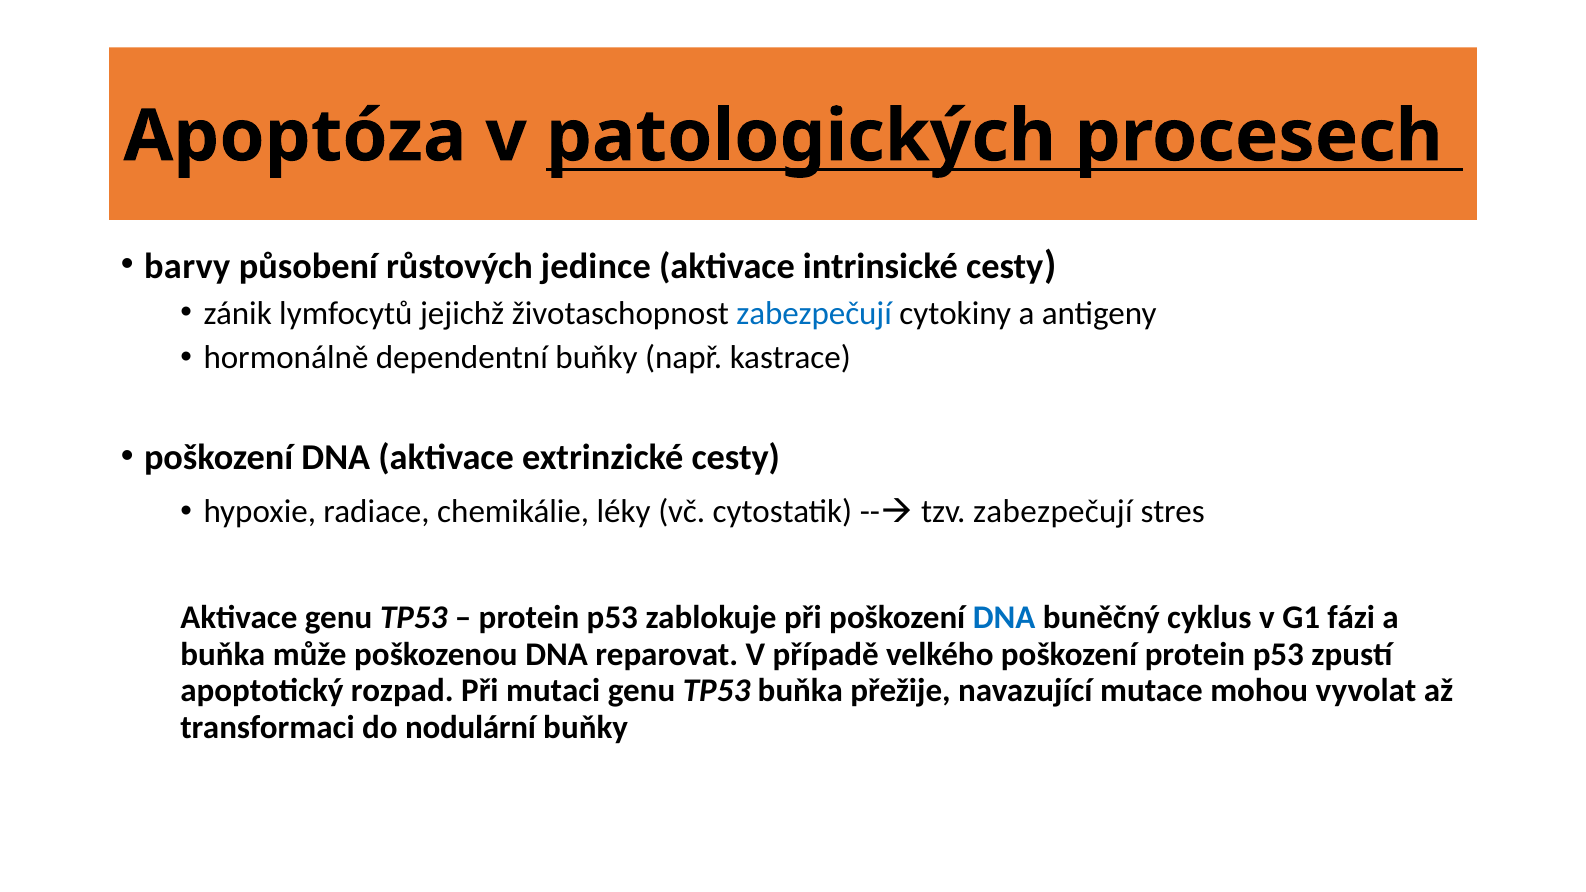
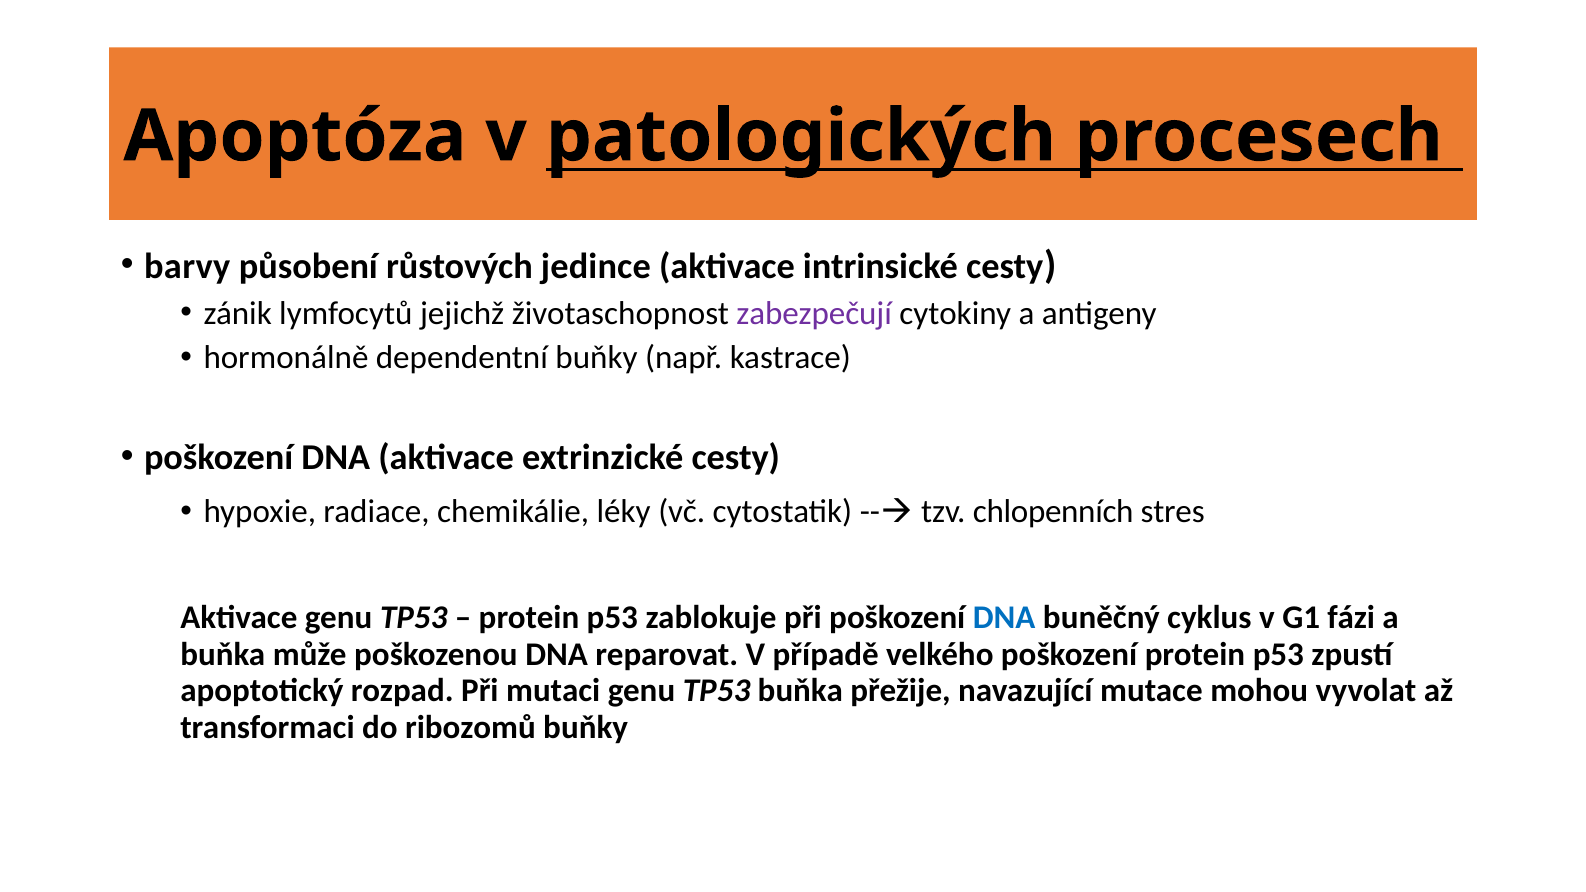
zabezpečují colour: blue -> purple (814, 313)
tzv zabezpečují: zabezpečují -> chlopenních (1053, 512)
nodulární: nodulární -> ribozomů (470, 727)
